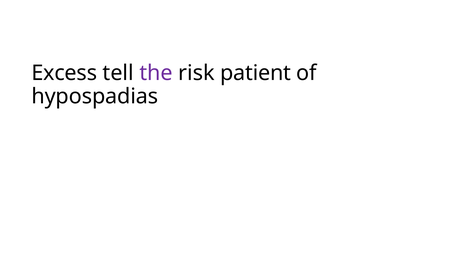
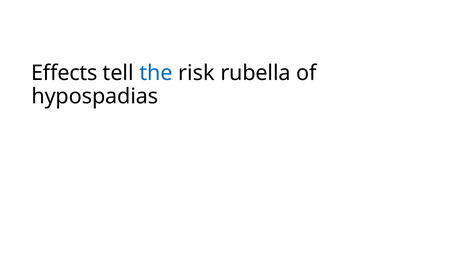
Excess: Excess -> Effects (64, 73)
the colour: purple -> blue (156, 73)
patient: patient -> rubella (256, 73)
